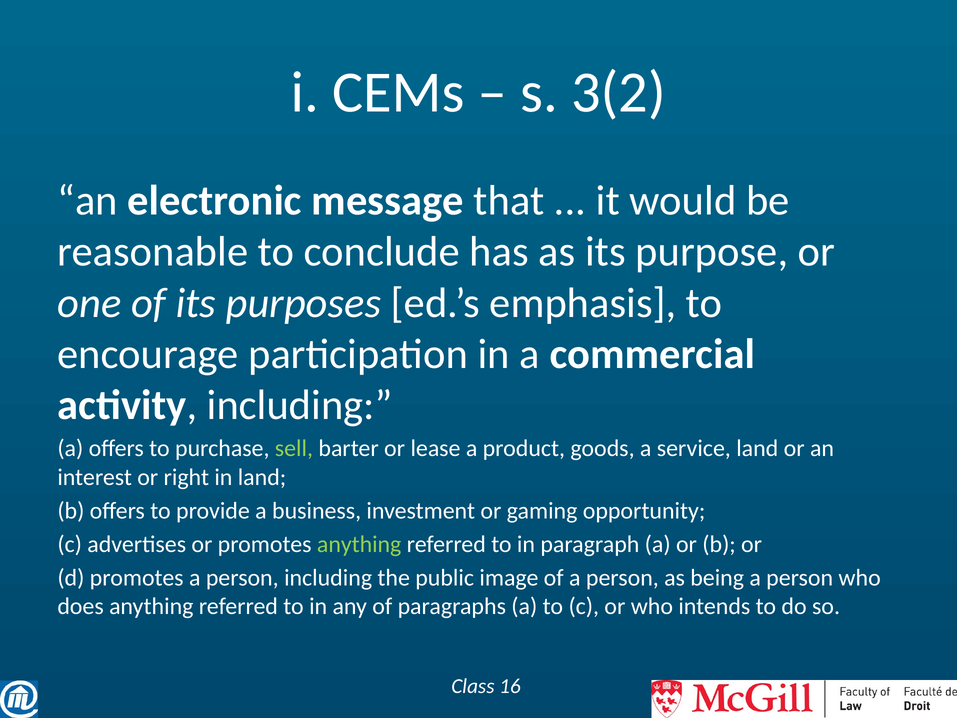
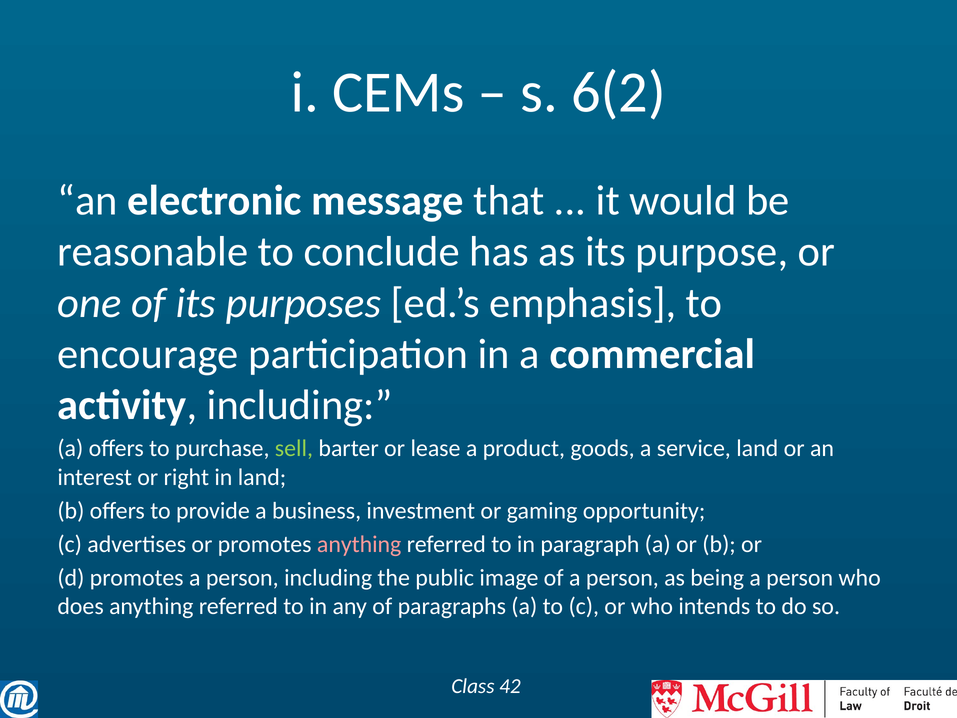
3(2: 3(2 -> 6(2 (618, 93)
anything colour: light green -> pink (359, 544)
16: 16 -> 42 (510, 686)
